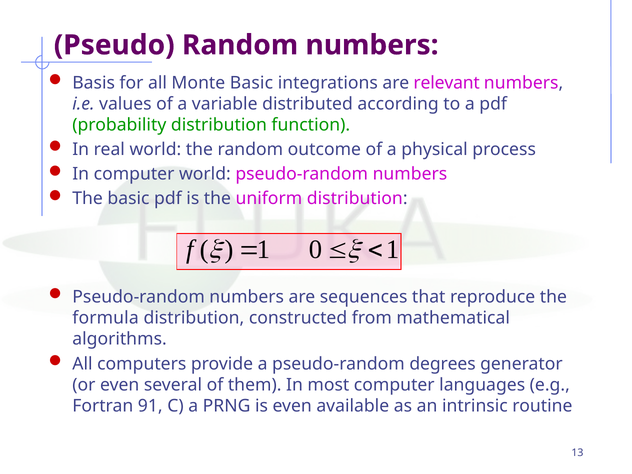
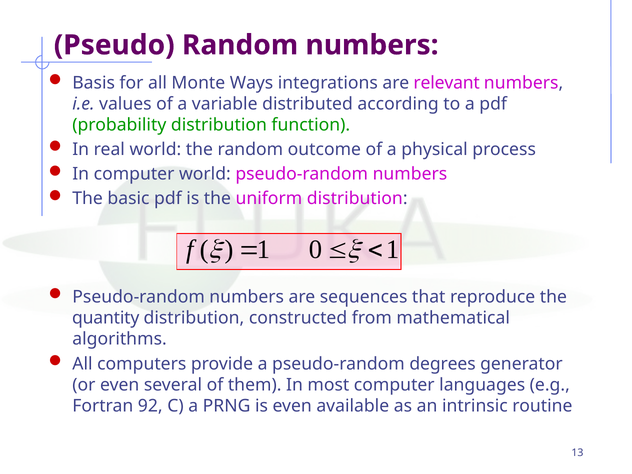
Monte Basic: Basic -> Ways (252, 83)
formula: formula -> quantity (106, 318)
91: 91 -> 92 (150, 406)
